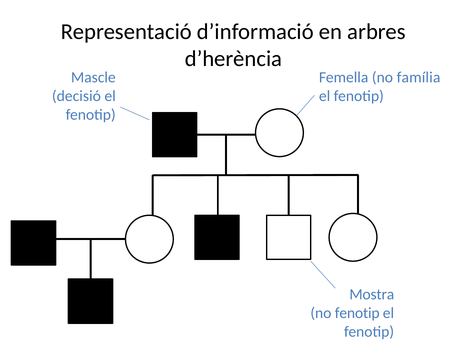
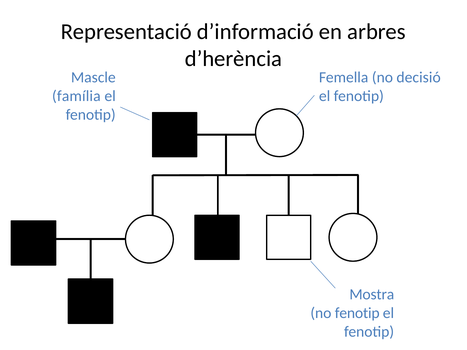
família: família -> decisió (419, 77)
decisió: decisió -> família (76, 96)
